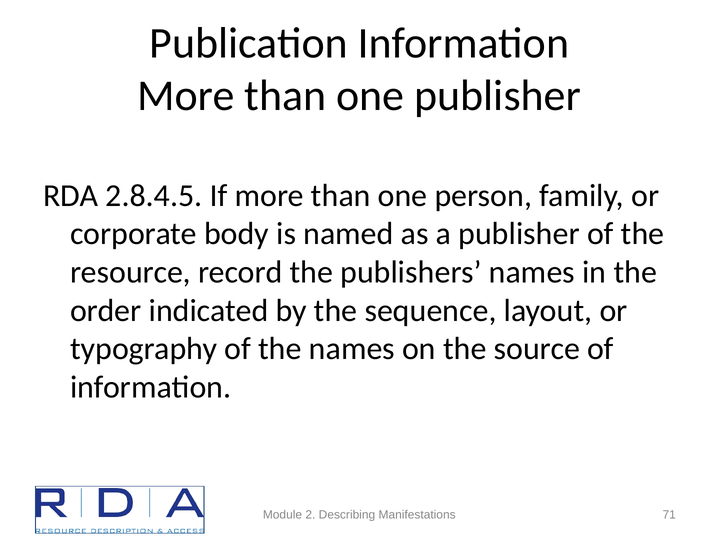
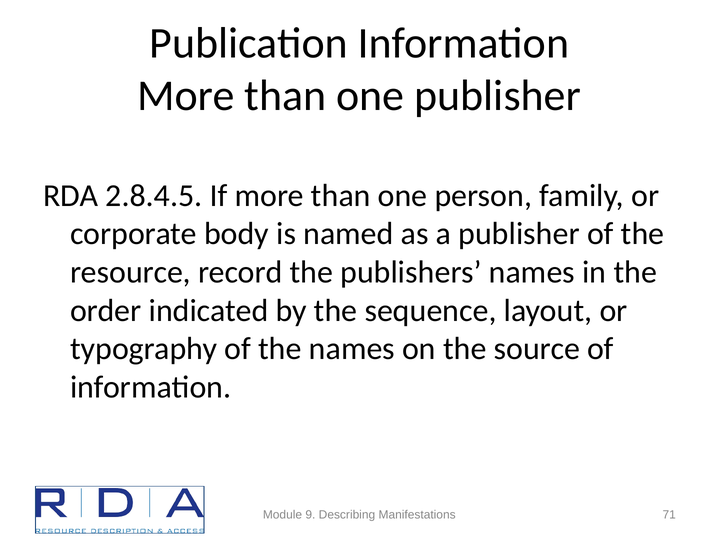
2: 2 -> 9 (310, 515)
